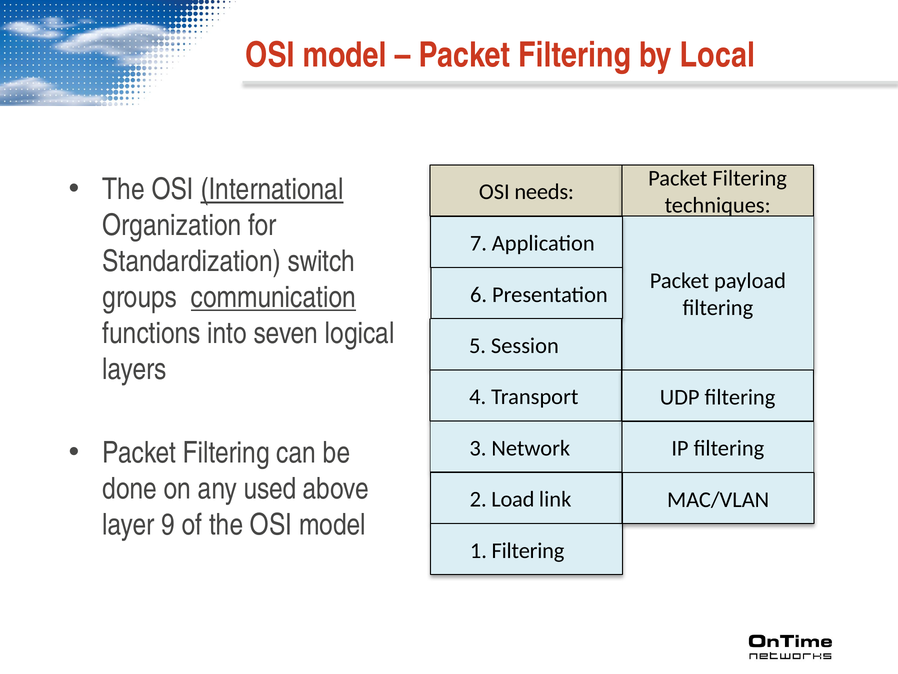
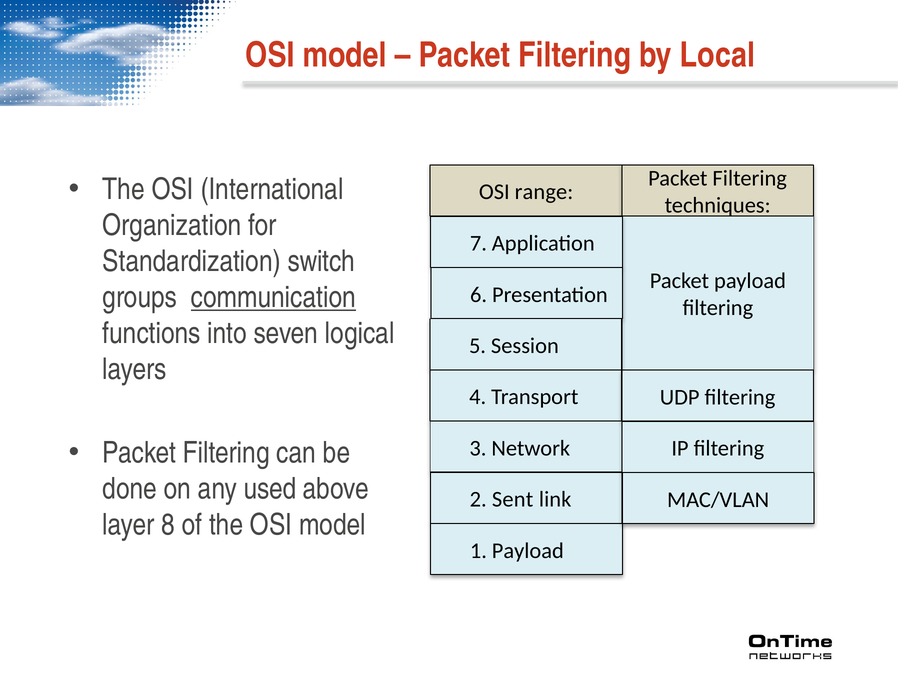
International underline: present -> none (272, 189)
needs: needs -> range (544, 192)
Load: Load -> Sent (513, 499)
9: 9 -> 8 (168, 525)
1 Filtering: Filtering -> Payload (528, 550)
